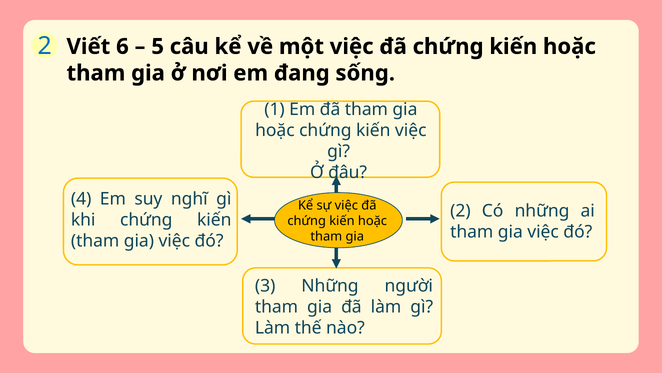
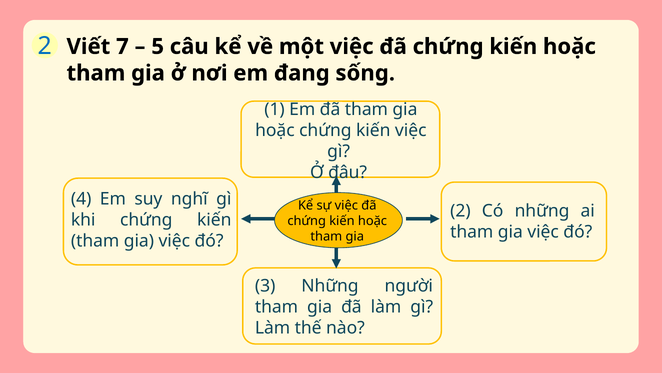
6: 6 -> 7 (122, 47)
